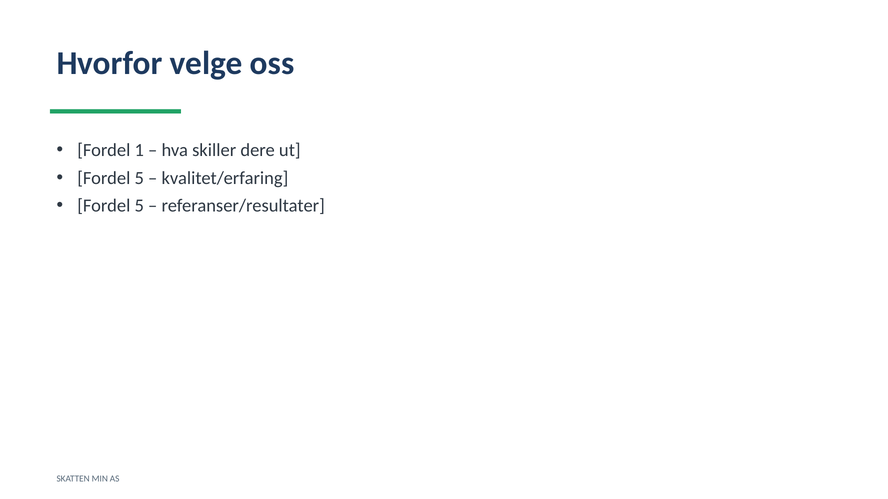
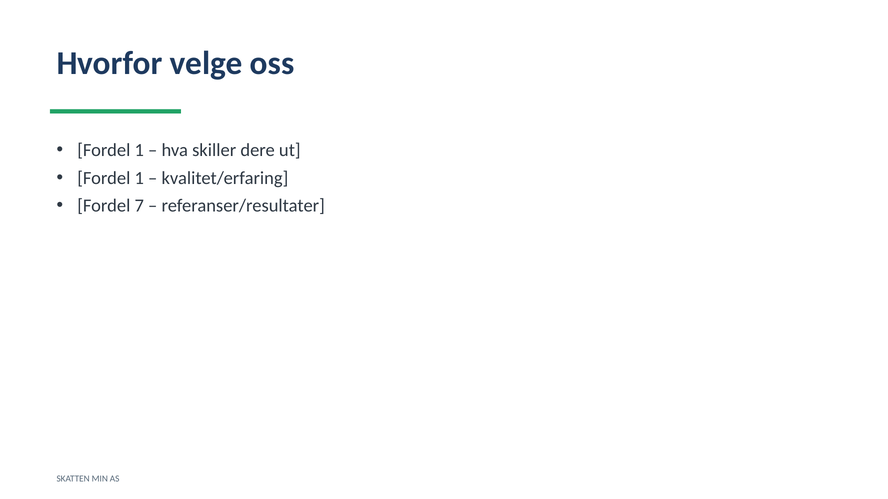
5: 5 -> 1 (139, 178)
5: 5 -> 7 (139, 206)
